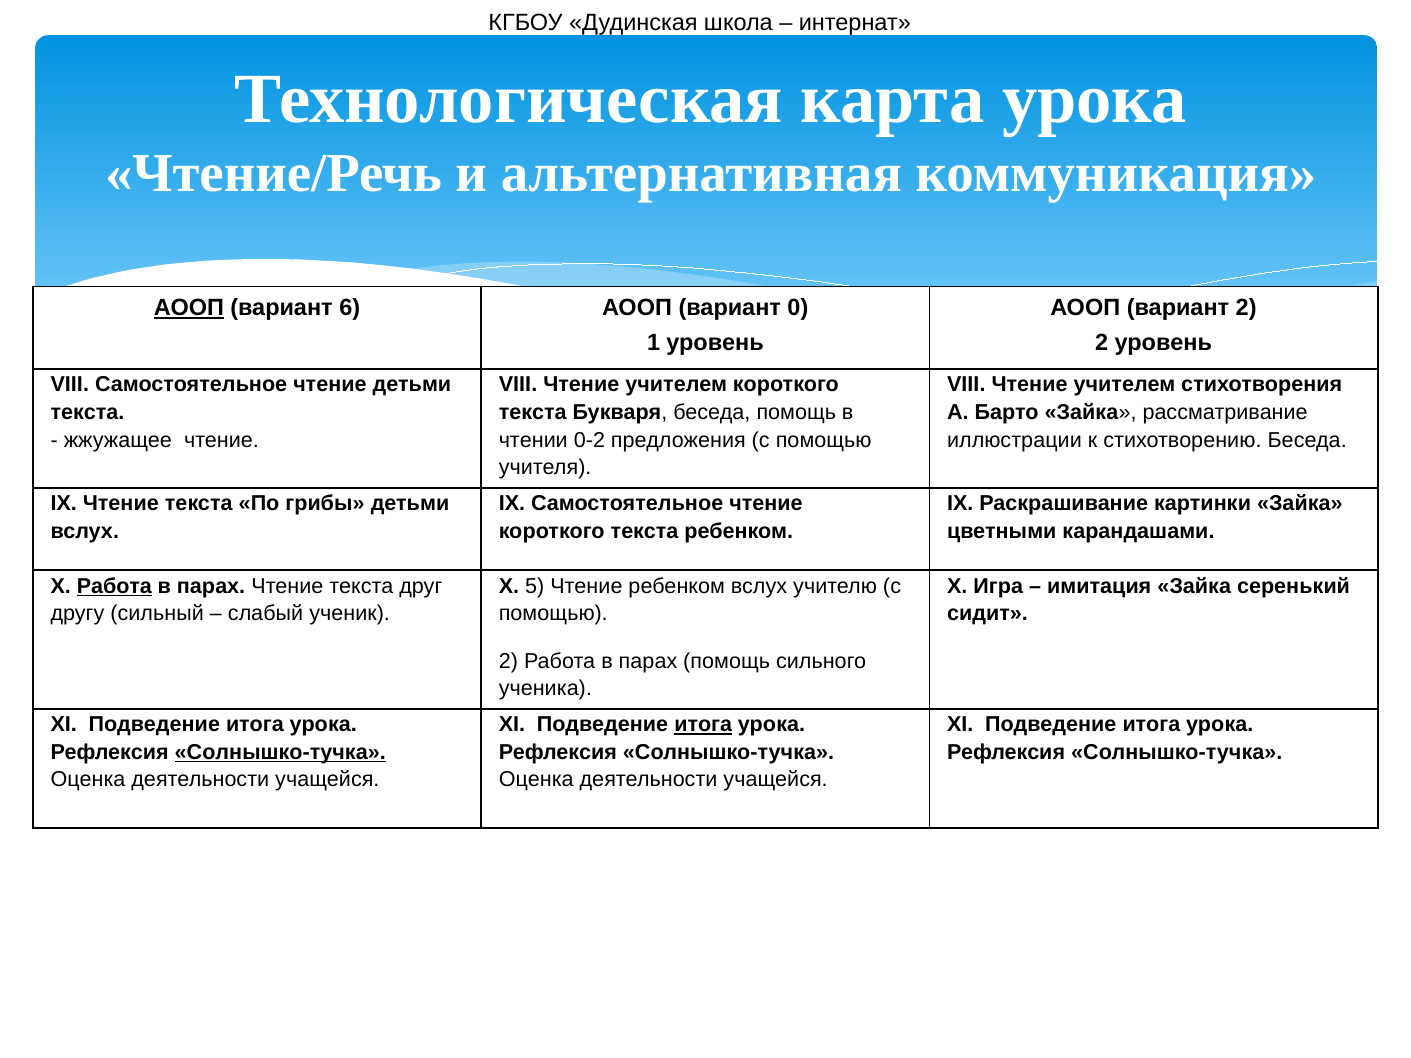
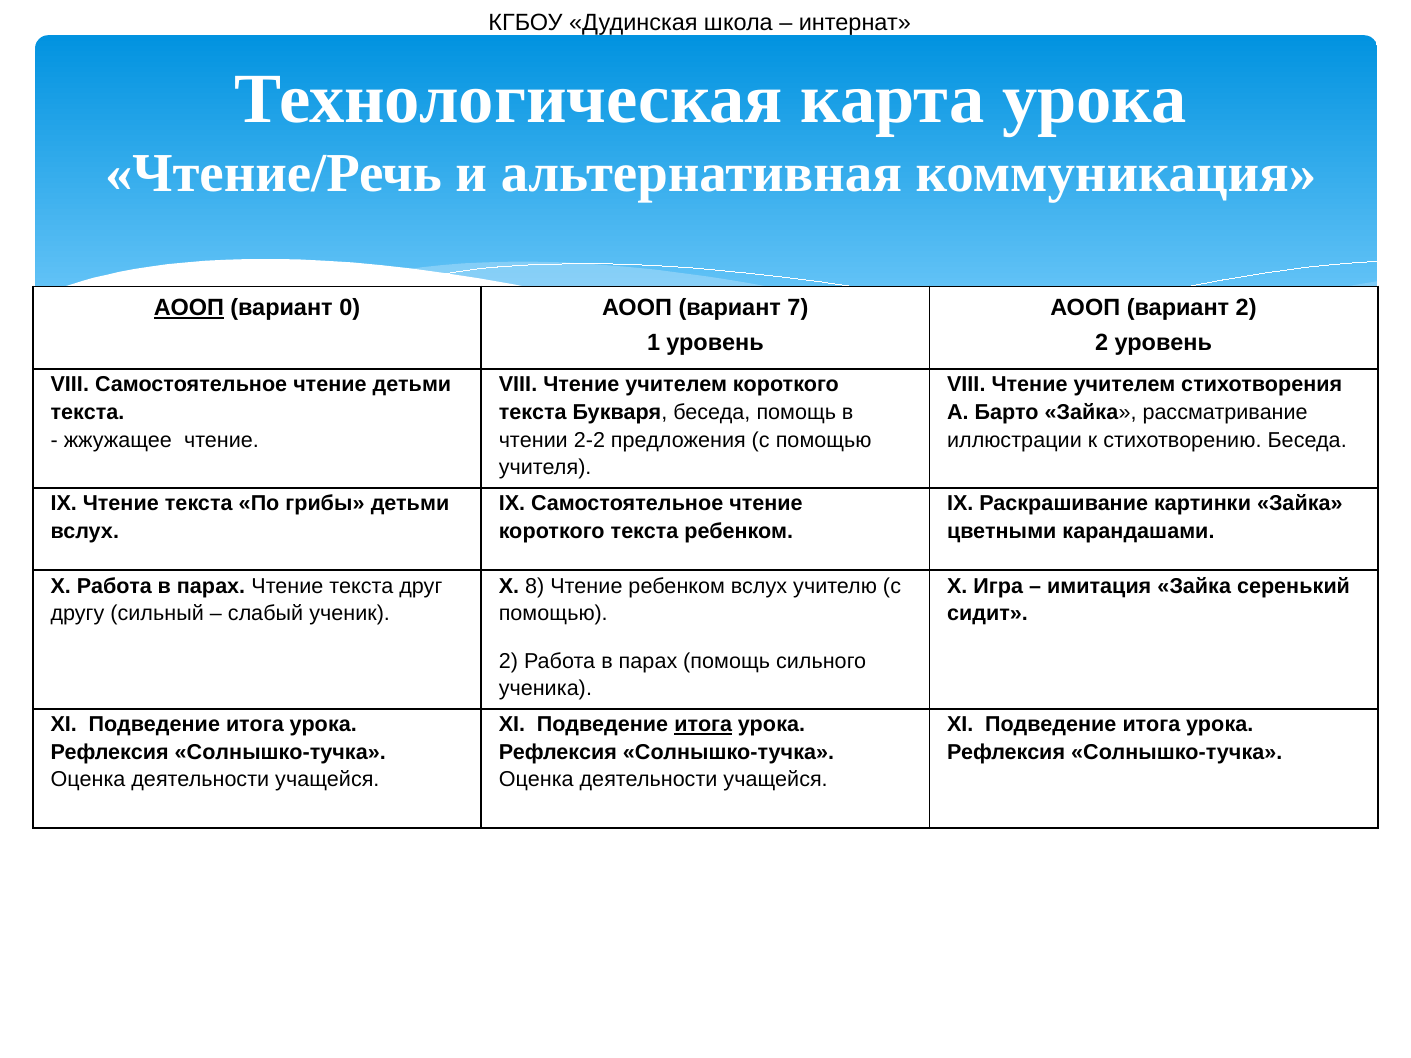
6: 6 -> 0 (350, 308)
0: 0 -> 7 (798, 308)
0-2: 0-2 -> 2-2 (589, 440)
Работа underline: present -> none (114, 586)
5: 5 -> 8 (535, 586)
Солнышко-тучка underline: present -> none (280, 752)
